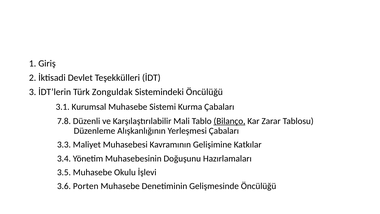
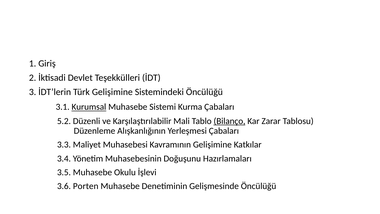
Türk Zonguldak: Zonguldak -> Gelişimine (112, 92)
Kurumsal underline: none -> present (89, 107)
7.8: 7.8 -> 5.2 (64, 121)
